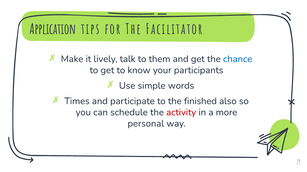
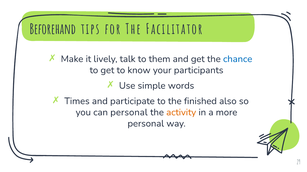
Application: Application -> Beforehand (53, 30)
can schedule: schedule -> personal (129, 113)
activity colour: red -> orange (181, 113)
